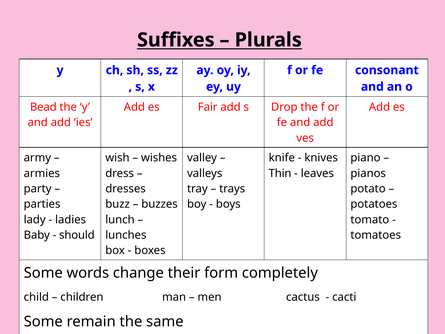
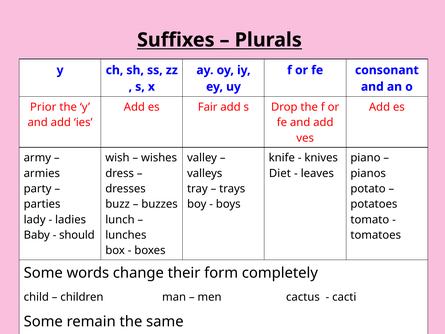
Bead: Bead -> Prior (43, 107)
Thin: Thin -> Diet (280, 173)
